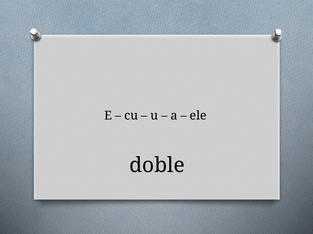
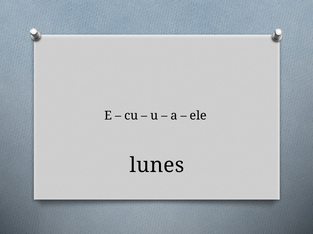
doble: doble -> lunes (157, 166)
